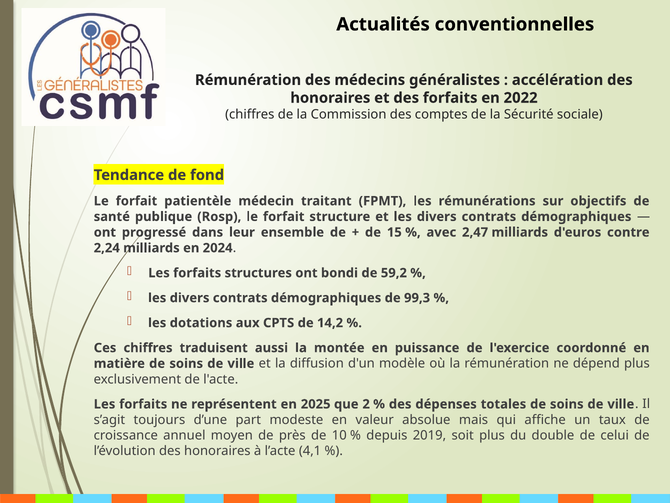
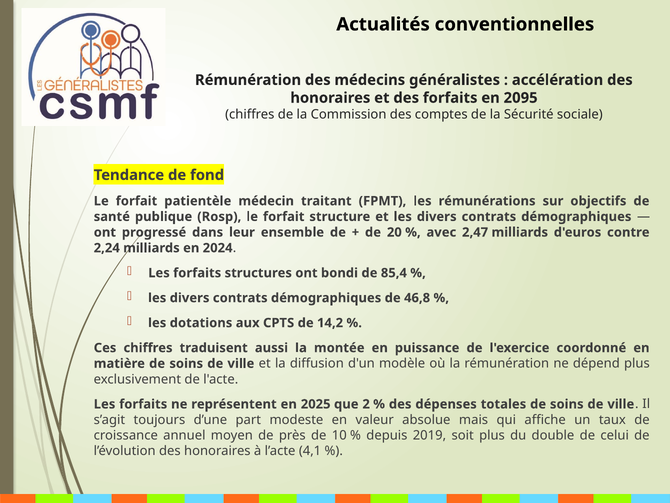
2022: 2022 -> 2095 (521, 98)
15: 15 -> 20 (394, 232)
59,2: 59,2 -> 85,4 (394, 273)
99,3: 99,3 -> 46,8 (417, 298)
